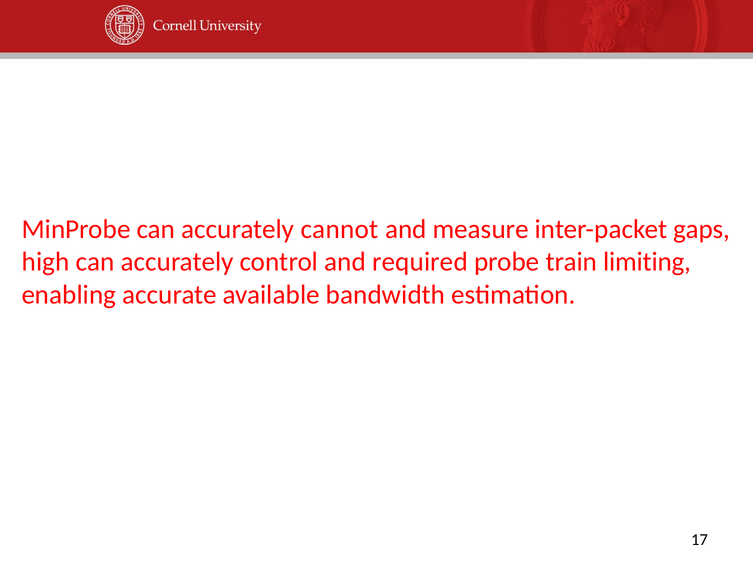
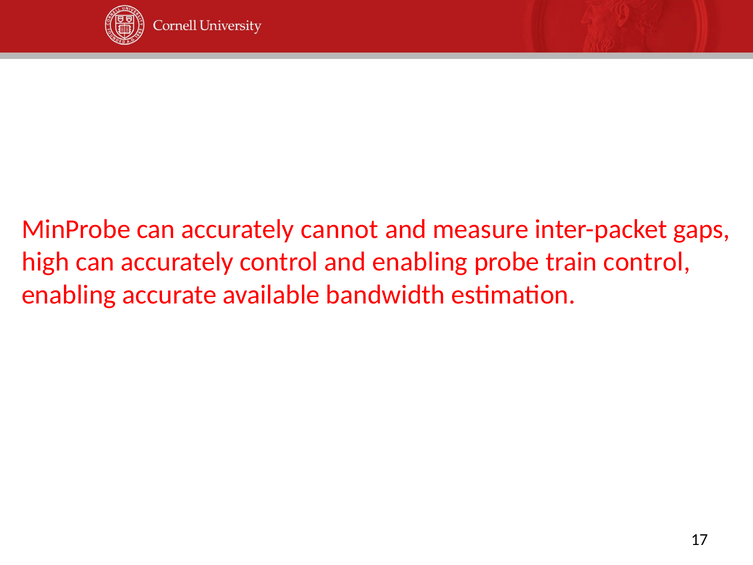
and required: required -> enabling (420, 262)
train limiting: limiting -> control (647, 262)
